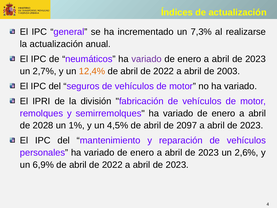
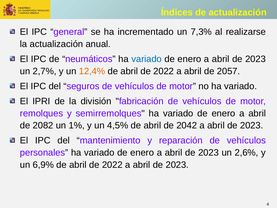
variado colour: purple -> blue (147, 59)
2003: 2003 -> 2057 (228, 71)
2028: 2028 -> 2082 (43, 125)
2097: 2097 -> 2042 (187, 125)
